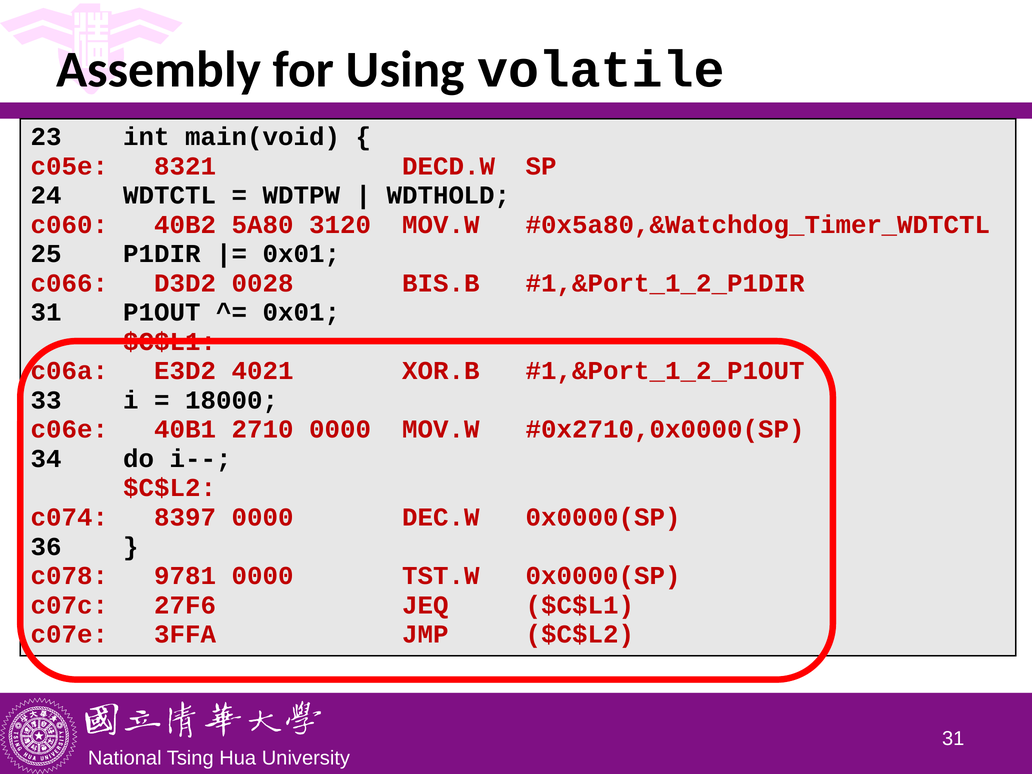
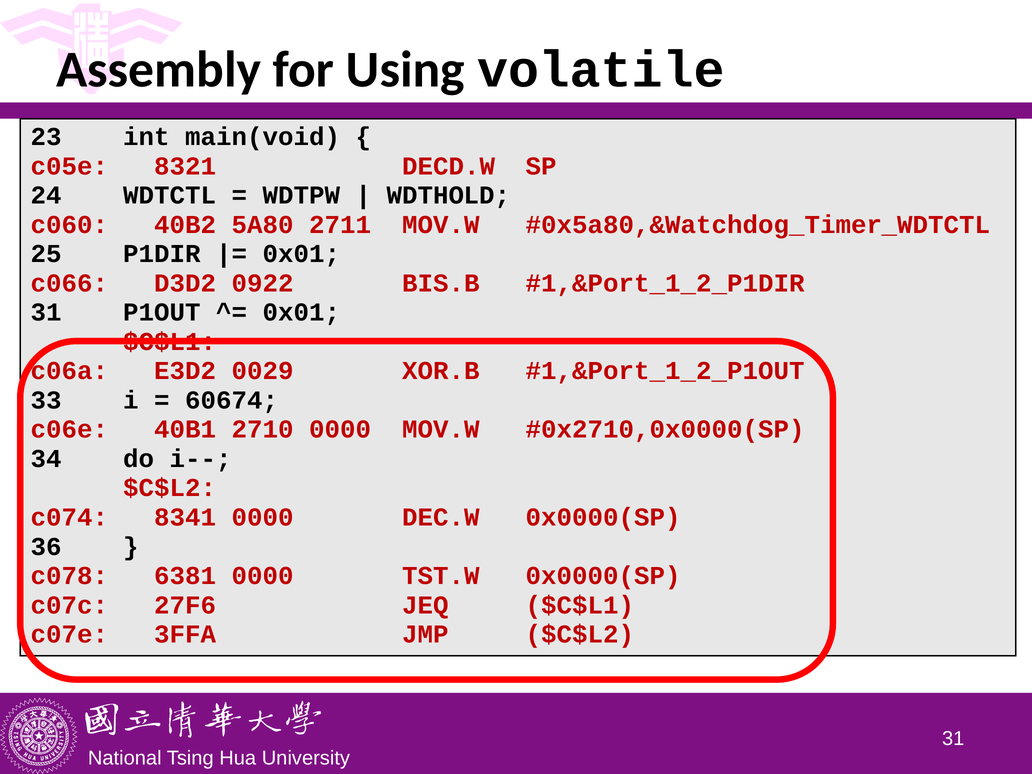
3120: 3120 -> 2711 (340, 225)
0028: 0028 -> 0922 (263, 283)
4021: 4021 -> 0029 (263, 371)
18000: 18000 -> 60674 (232, 400)
8397: 8397 -> 8341 (185, 517)
9781: 9781 -> 6381 (185, 576)
